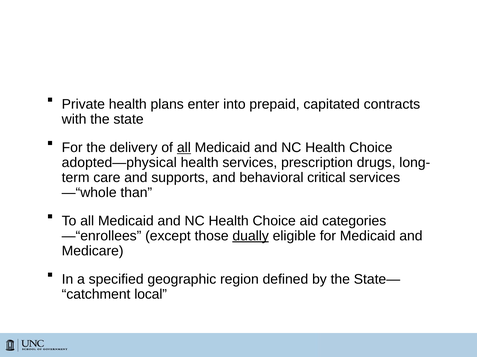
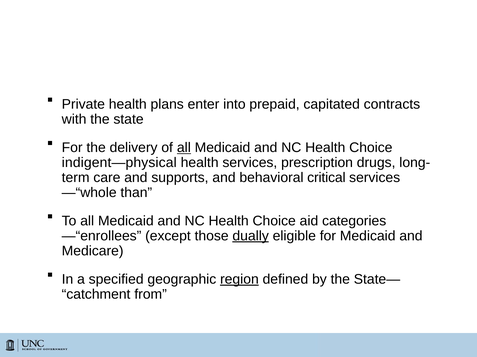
adopted—physical: adopted—physical -> indigent—physical (119, 163)
region underline: none -> present (239, 280)
local: local -> from (151, 295)
